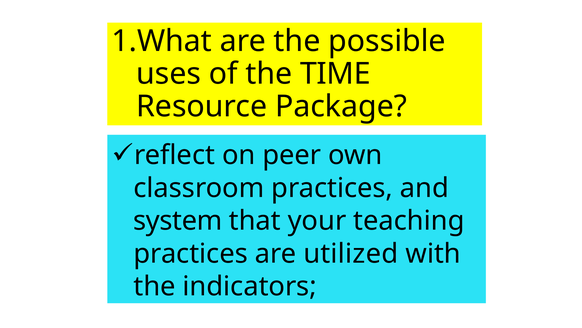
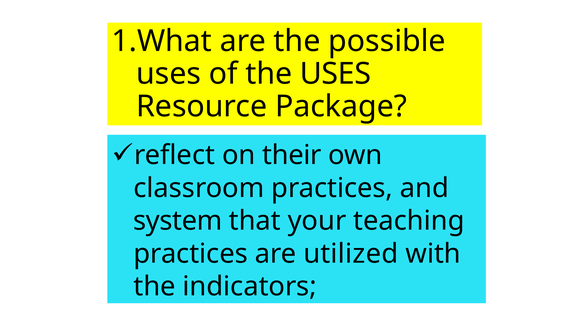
the TIME: TIME -> USES (335, 74)
peer: peer -> their (292, 155)
